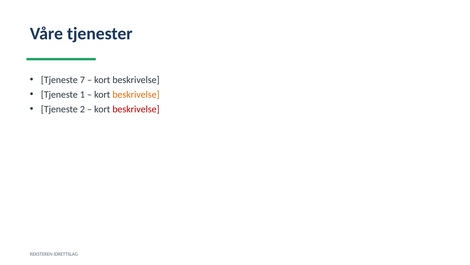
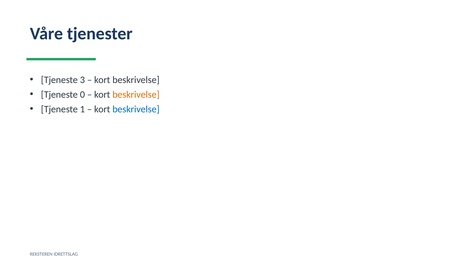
7: 7 -> 3 (82, 80)
1: 1 -> 0 (82, 94)
2: 2 -> 1 (82, 109)
beskrivelse colour: red -> blue (136, 109)
